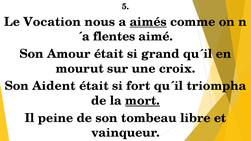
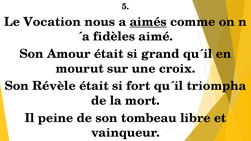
flentes: flentes -> fidèles (114, 37)
Aident: Aident -> Révèle (54, 86)
mort underline: present -> none (142, 101)
